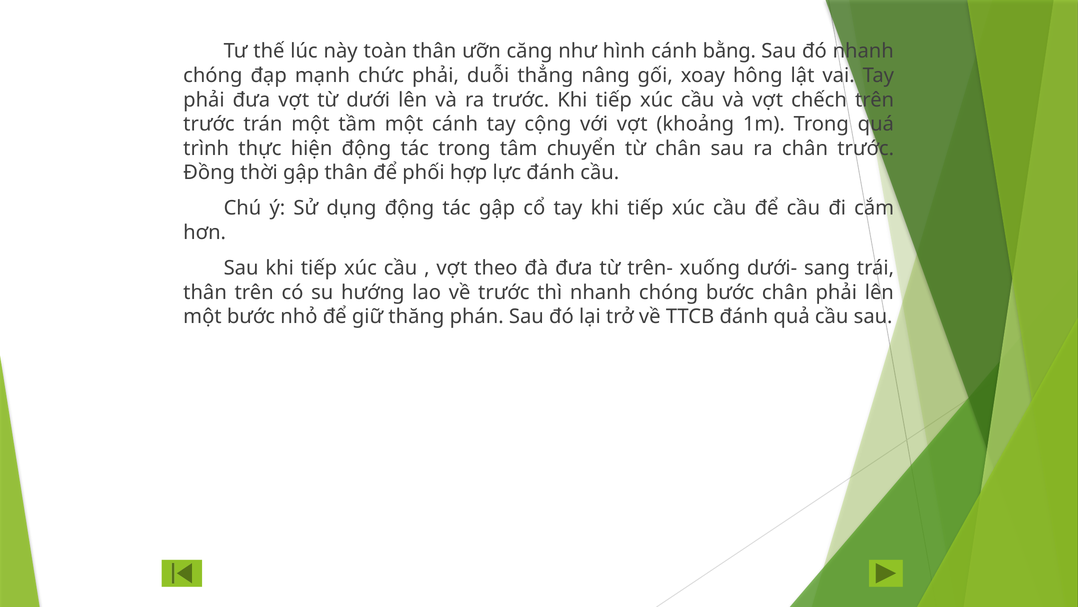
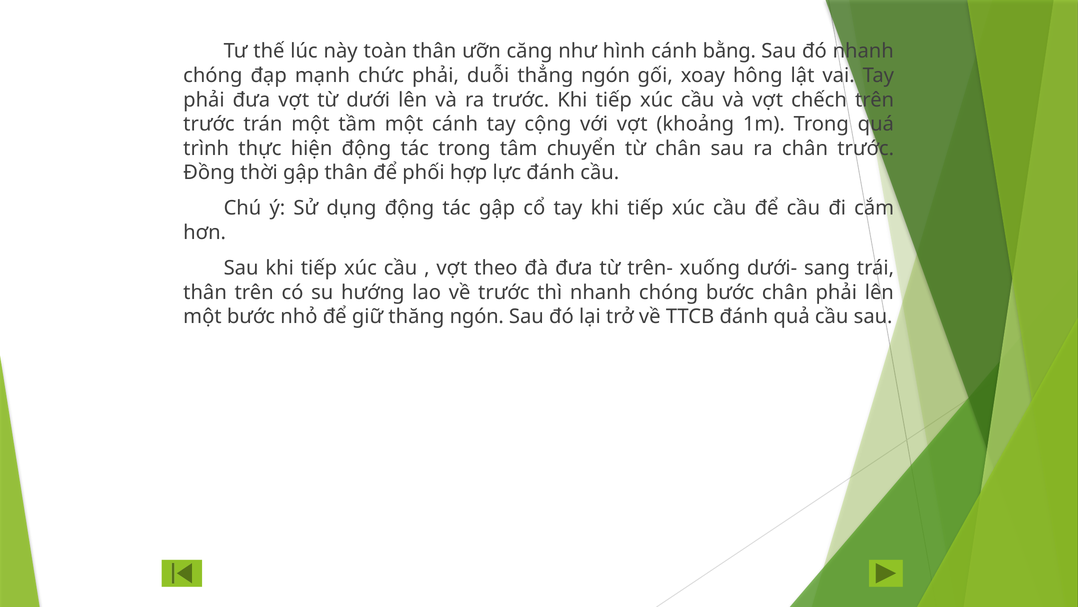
thẳng nâng: nâng -> ngón (606, 76)
thăng phán: phán -> ngón (477, 316)
